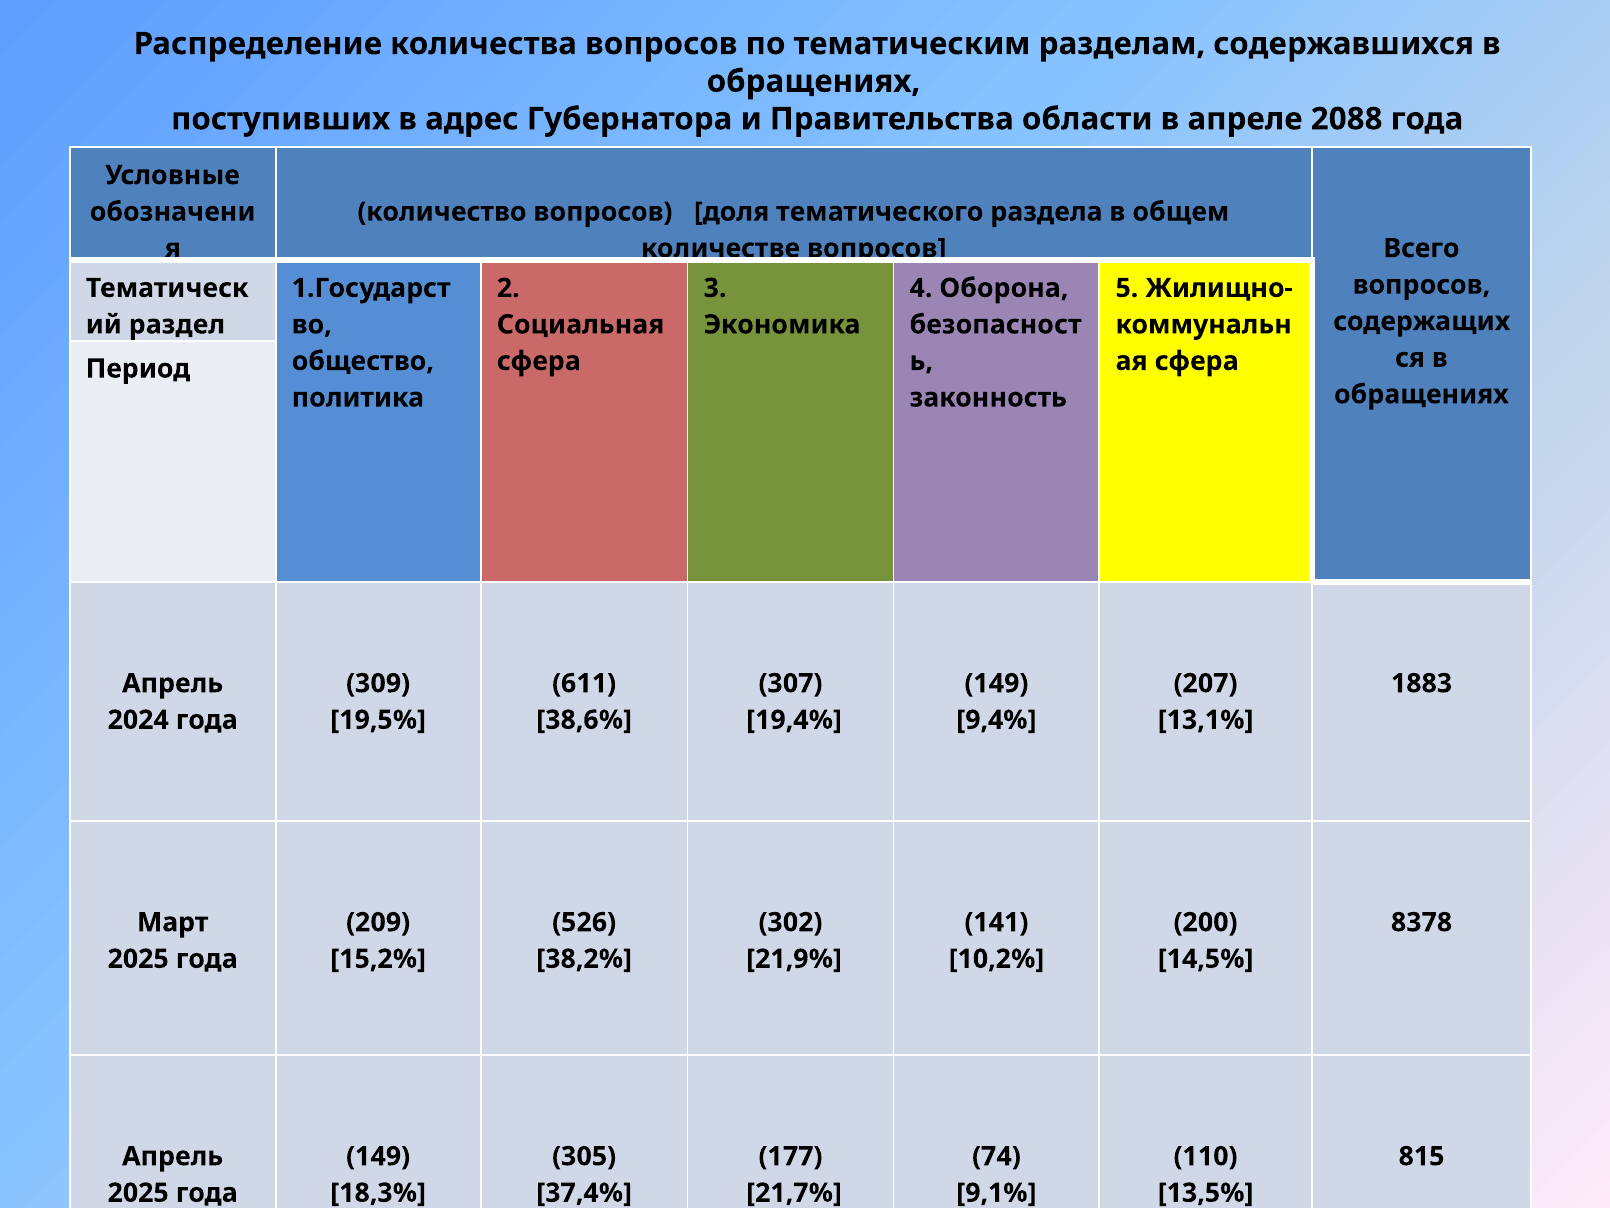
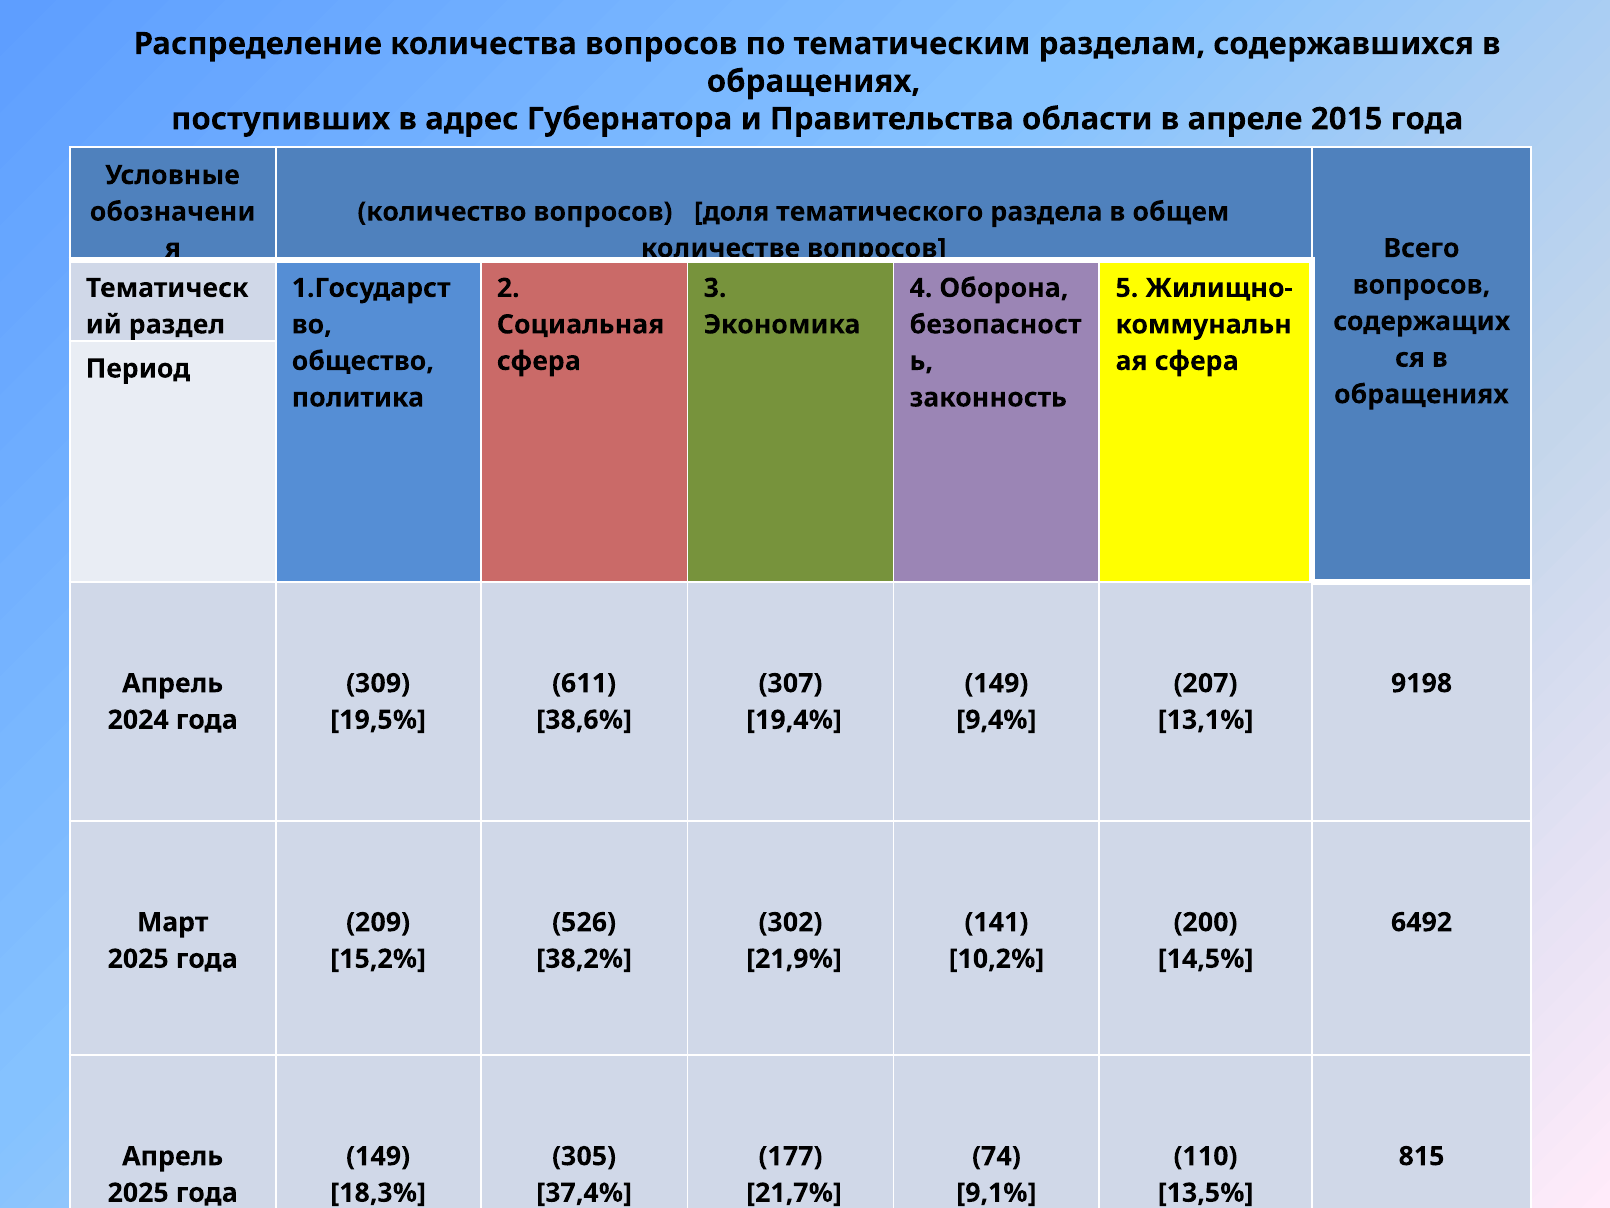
2088: 2088 -> 2015 (1347, 119)
1883: 1883 -> 9198 (1422, 683)
8378: 8378 -> 6492 (1422, 922)
